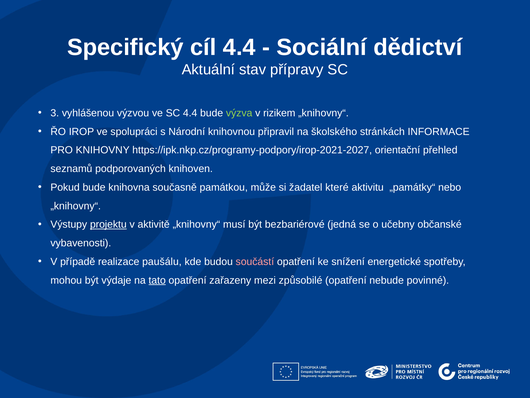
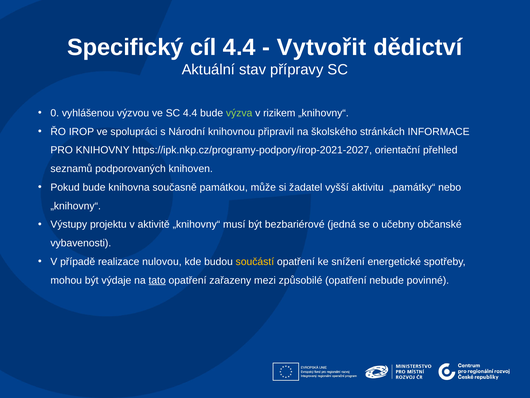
Sociální: Sociální -> Vytvořit (322, 47)
3: 3 -> 0 (55, 113)
které: které -> vyšší (337, 187)
projektu underline: present -> none (108, 224)
paušálu: paušálu -> nulovou (162, 261)
součástí colour: pink -> yellow (255, 261)
